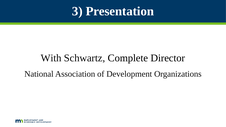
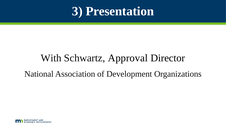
Complete: Complete -> Approval (128, 58)
